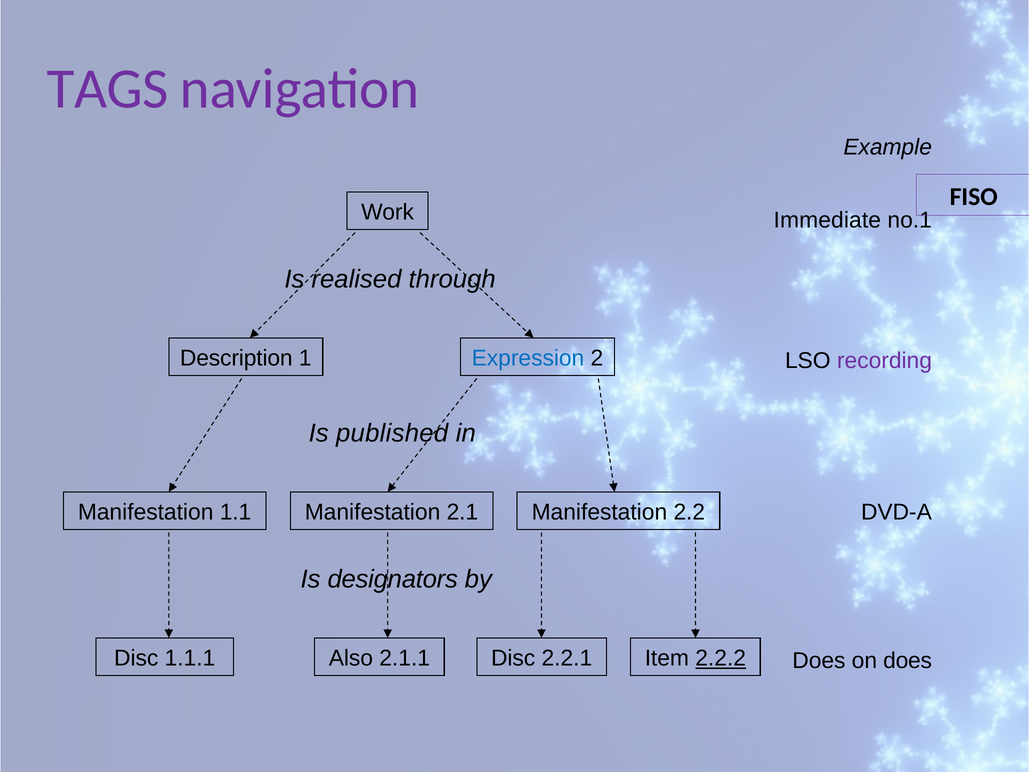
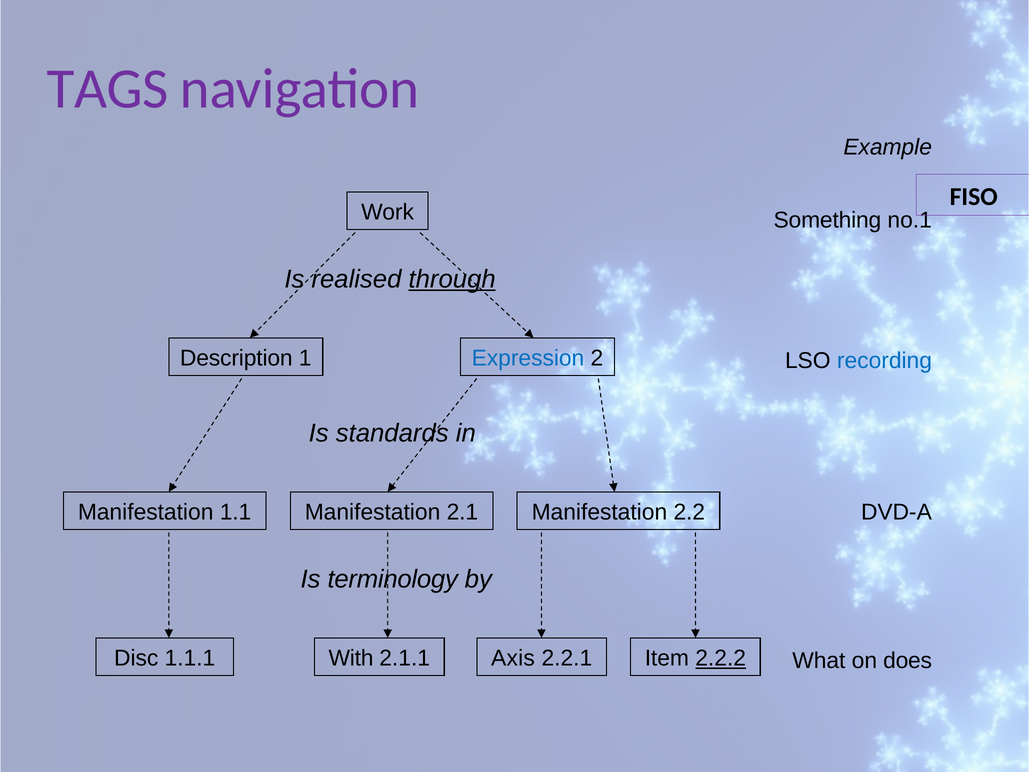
Immediate: Immediate -> Something (827, 220)
through underline: none -> present (452, 279)
recording colour: purple -> blue (884, 361)
published: published -> standards (392, 433)
designators: designators -> terminology (393, 579)
Also: Also -> With (351, 658)
2.1.1 Disc: Disc -> Axis (513, 658)
Does: Does -> What (819, 661)
